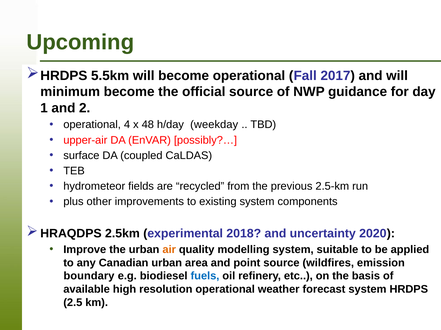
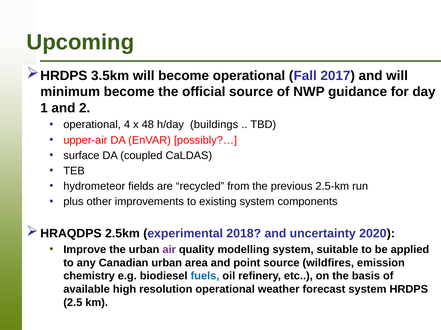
5.5km: 5.5km -> 3.5km (110, 76)
weekday: weekday -> buildings (214, 125)
air colour: orange -> purple (169, 250)
boundary: boundary -> chemistry (89, 277)
